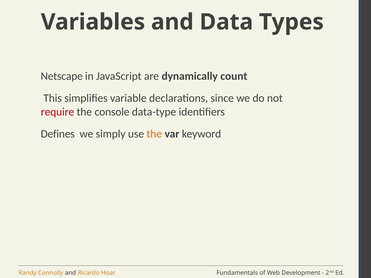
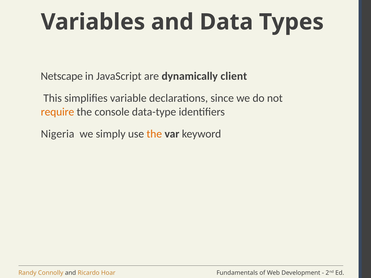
count: count -> client (234, 76)
require colour: red -> orange (57, 112)
Defines: Defines -> Nigeria (58, 134)
